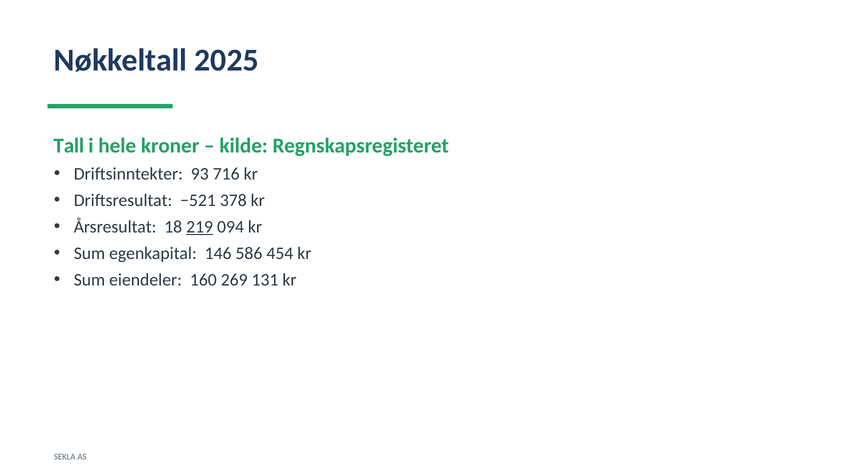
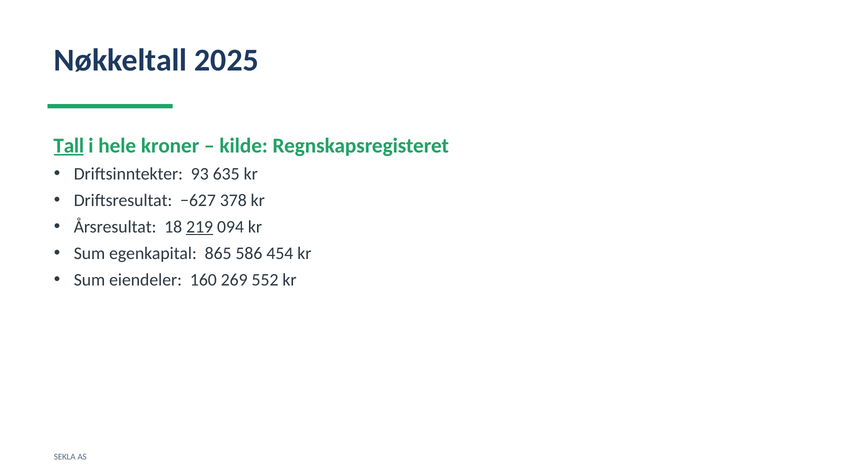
Tall underline: none -> present (69, 146)
716: 716 -> 635 (226, 174)
−521: −521 -> −627 (198, 201)
146: 146 -> 865 (218, 254)
131: 131 -> 552 (265, 280)
